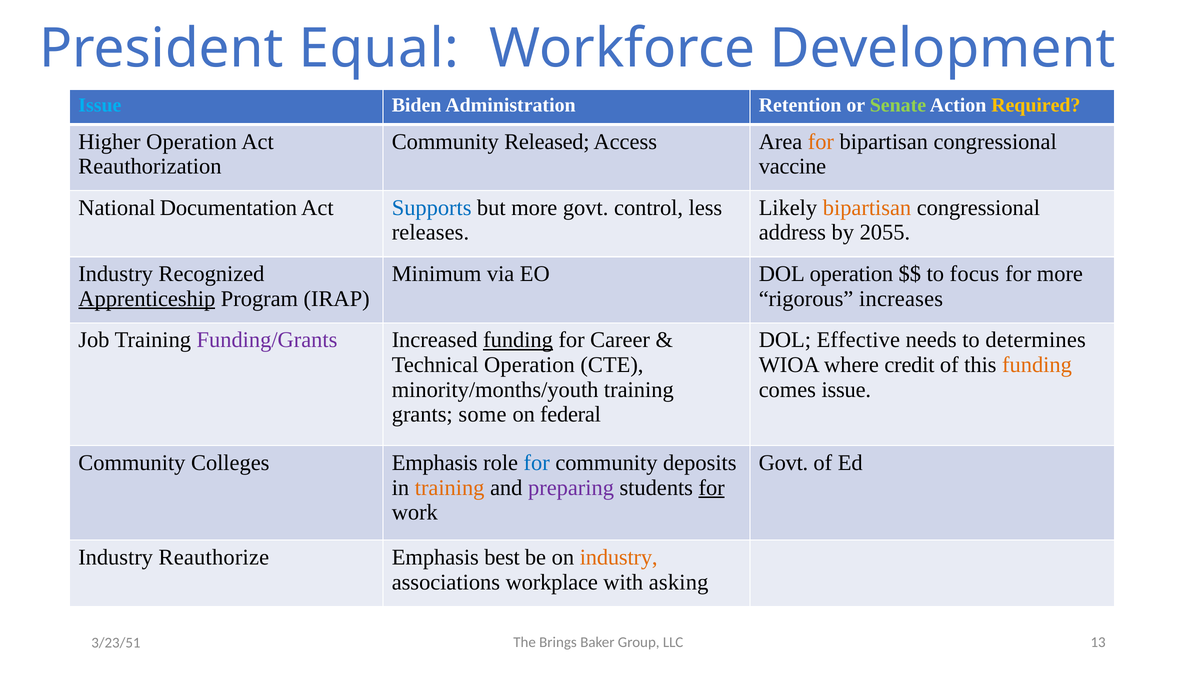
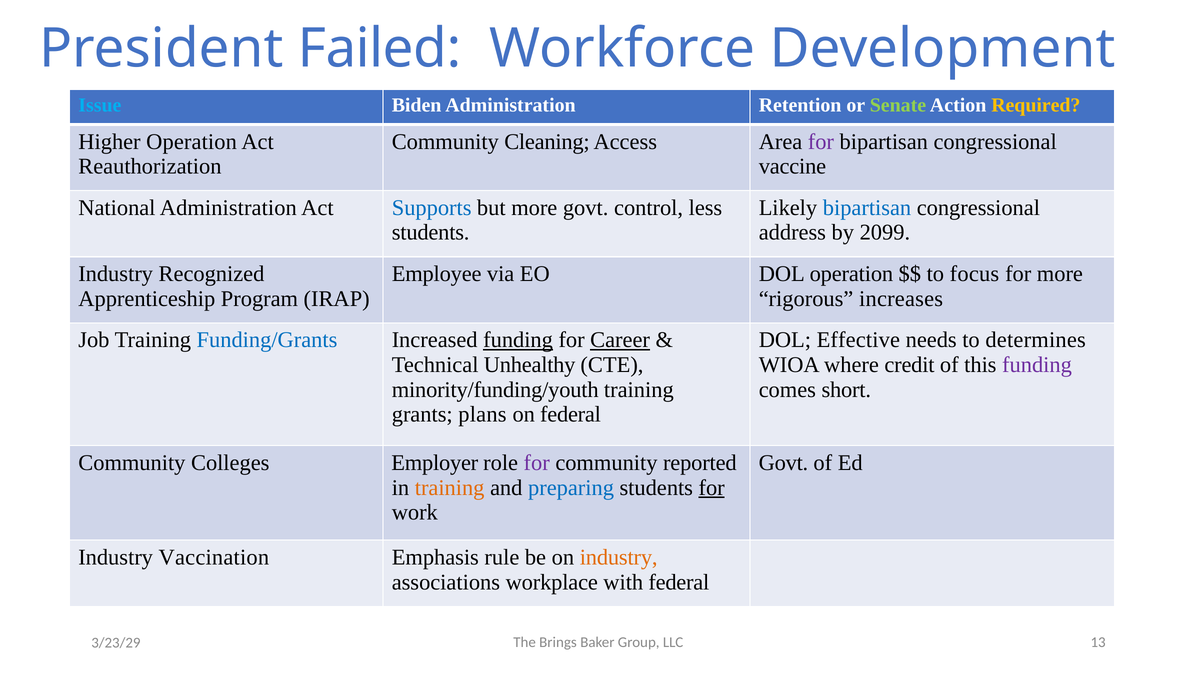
Equal: Equal -> Failed (379, 49)
Released: Released -> Cleaning (547, 142)
for colour: orange -> purple (821, 142)
National Documentation: Documentation -> Administration (228, 208)
bipartisan colour: orange -> blue (867, 208)
releases: releases -> students (431, 233)
2055: 2055 -> 2099 (885, 233)
Minimum: Minimum -> Employee (437, 274)
Apprenticeship underline: present -> none (147, 299)
Funding/Grants colour: purple -> blue (267, 340)
Career underline: none -> present (620, 340)
Technical Operation: Operation -> Unhealthy (530, 365)
funding colour: orange -> purple (1037, 365)
minority/months/youth: minority/months/youth -> minority/funding/youth (495, 390)
comes issue: issue -> short (846, 390)
some: some -> plans (482, 415)
Colleges Emphasis: Emphasis -> Employer (435, 463)
for colour: blue -> purple (537, 463)
deposits: deposits -> reported (700, 463)
preparing colour: purple -> blue (571, 488)
Reauthorize: Reauthorize -> Vaccination (214, 558)
best: best -> rule (502, 558)
with asking: asking -> federal (679, 582)
3/23/51: 3/23/51 -> 3/23/29 (116, 643)
